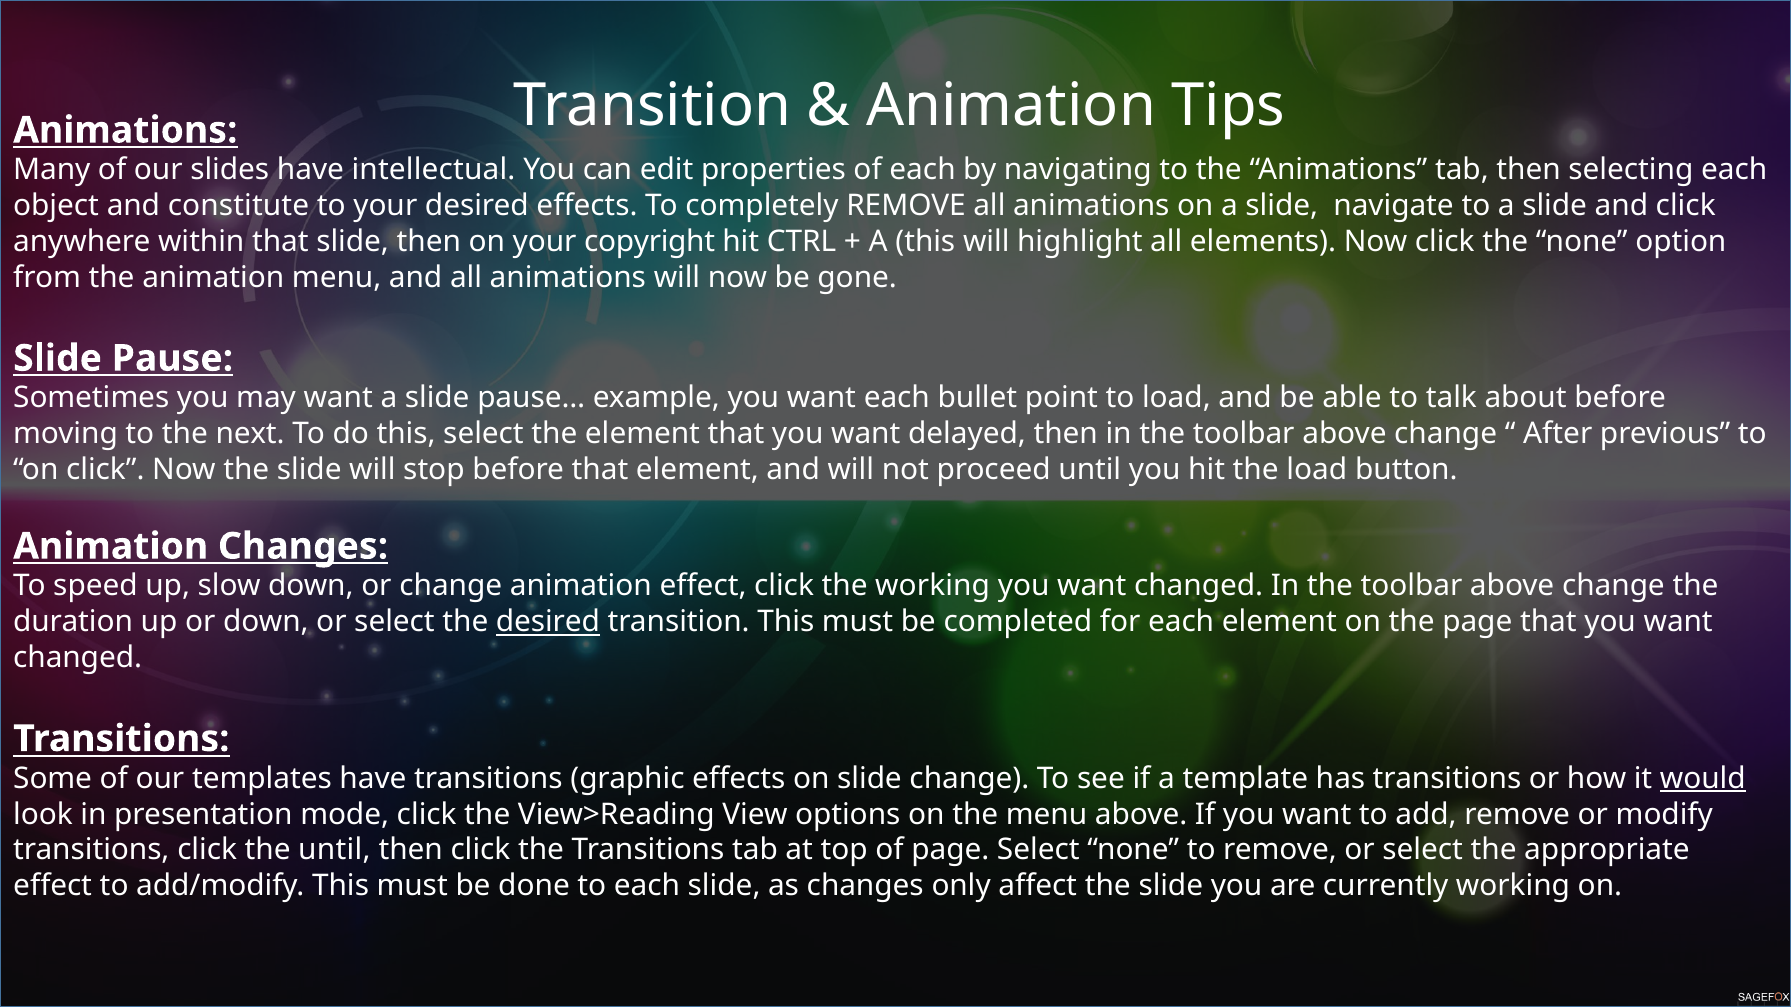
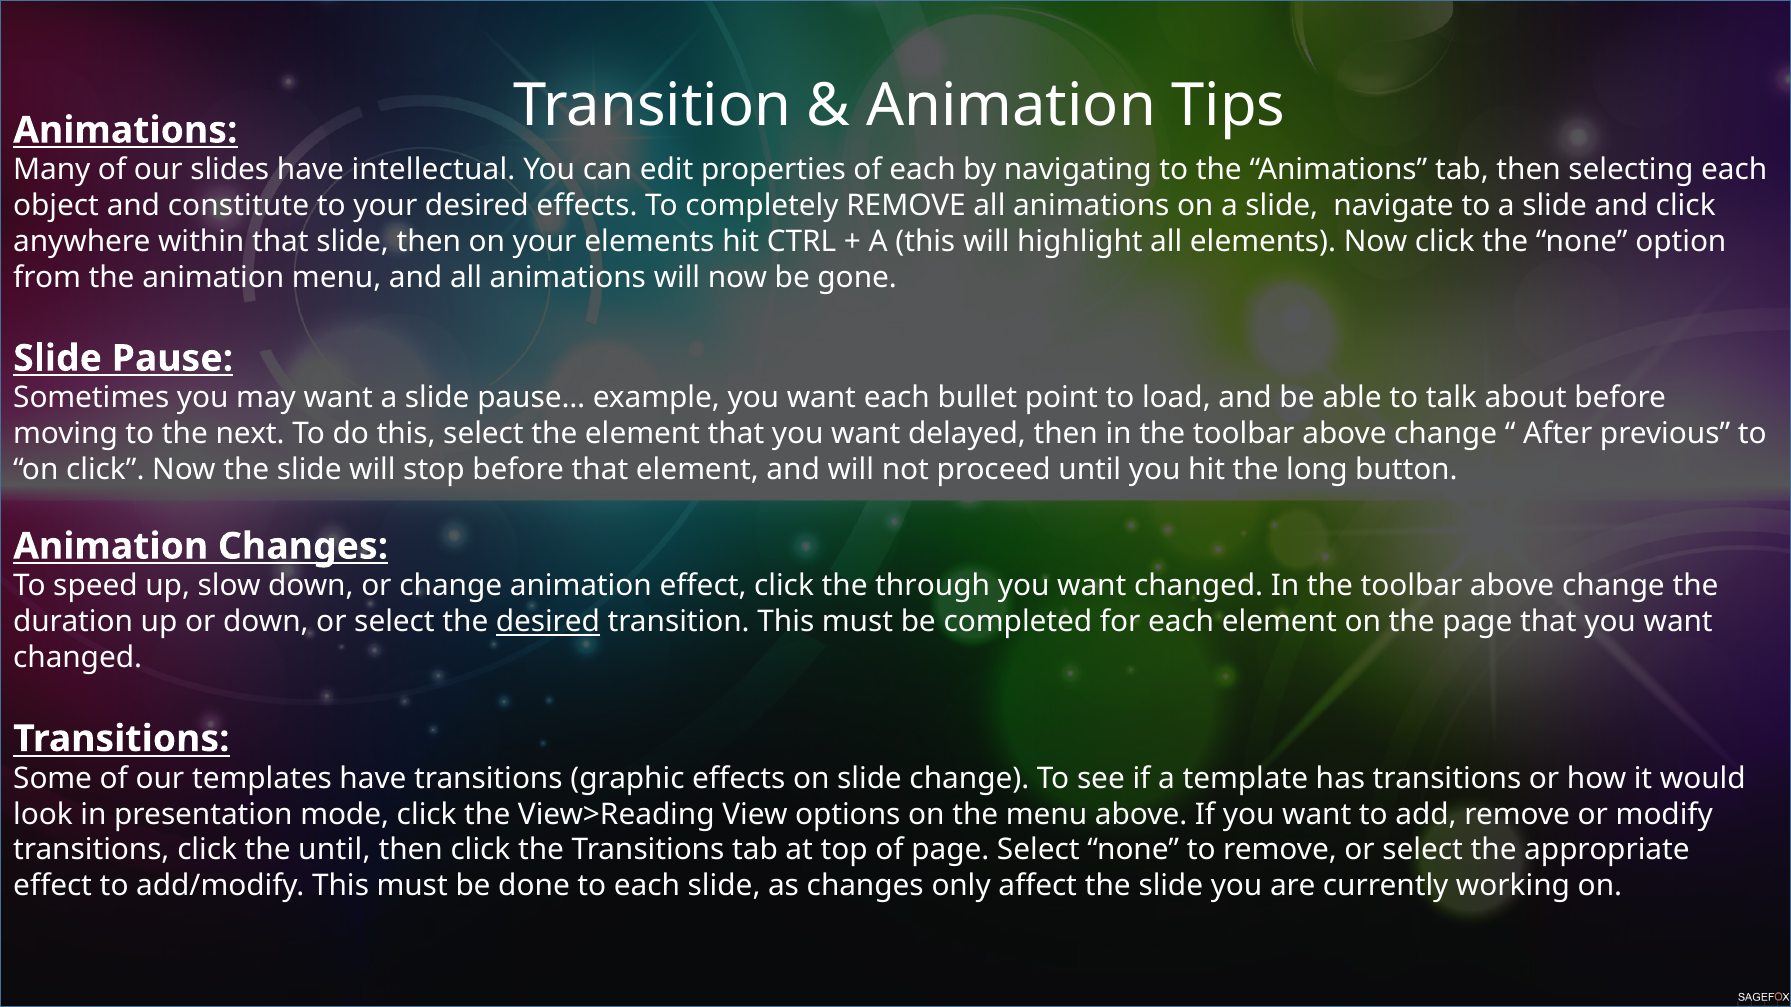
your copyright: copyright -> elements (649, 242)
the load: load -> long (1317, 470)
the working: working -> through (933, 586)
would underline: present -> none (1703, 779)
